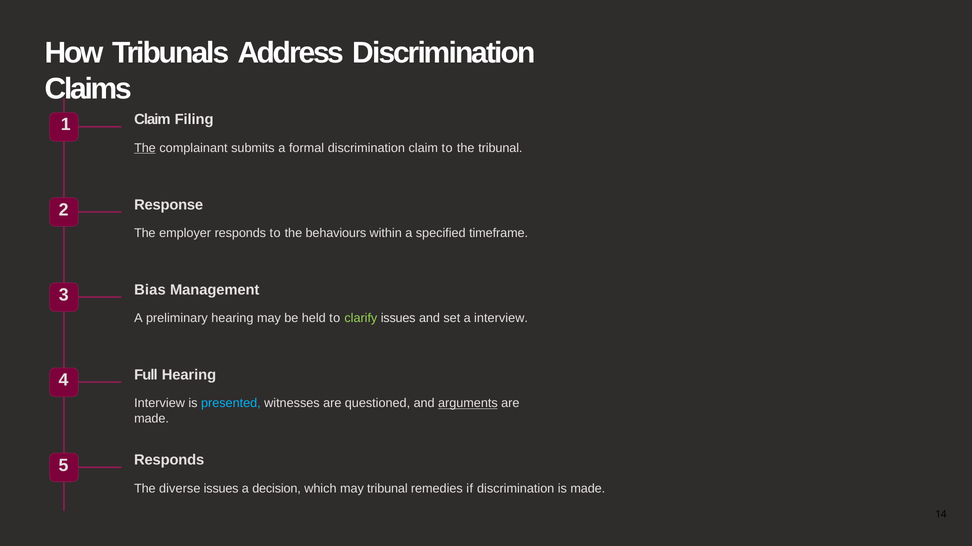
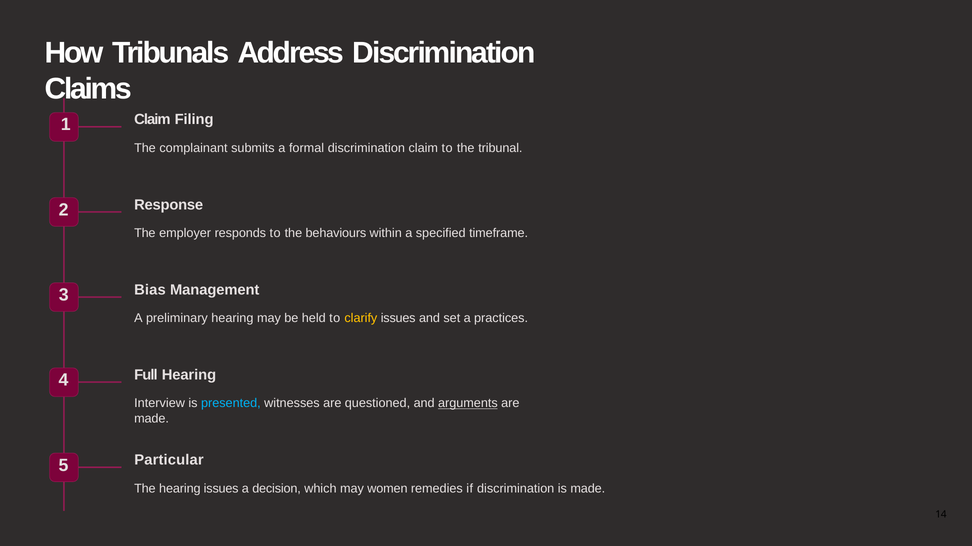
The underline: present -> none (145, 148)
clarify colour: light green -> yellow (361, 319)
a interview: interview -> practices (501, 319)
Responds: Responds -> Particular (169, 461)
The diverse: diverse -> hearing (180, 489)
may tribunal: tribunal -> women (387, 489)
